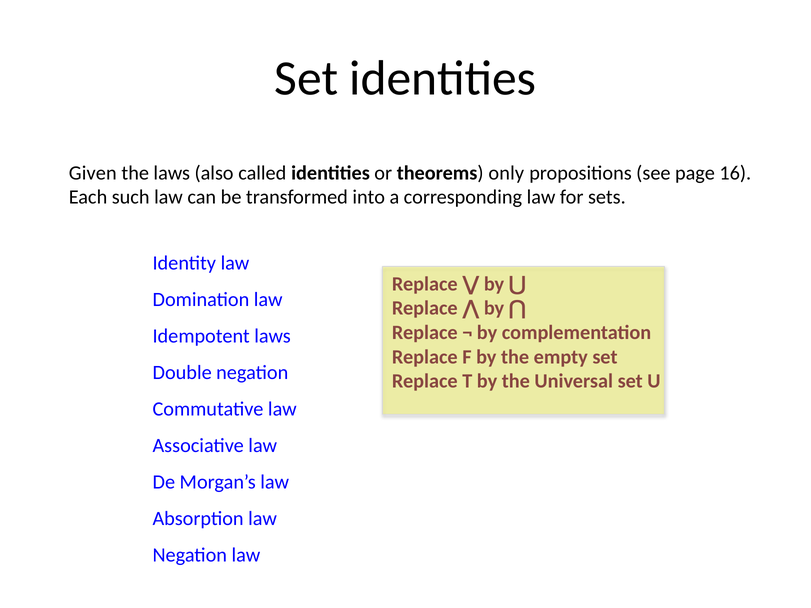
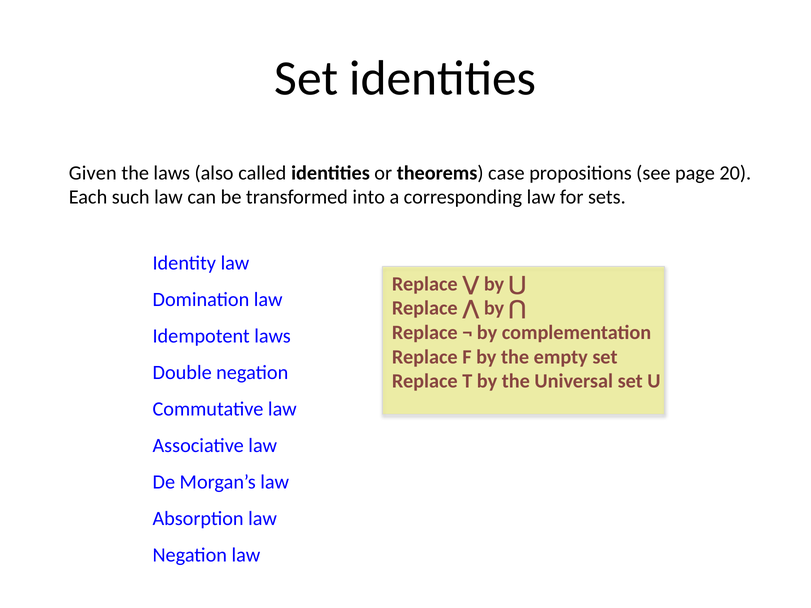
only: only -> case (506, 173)
16: 16 -> 20 (735, 173)
